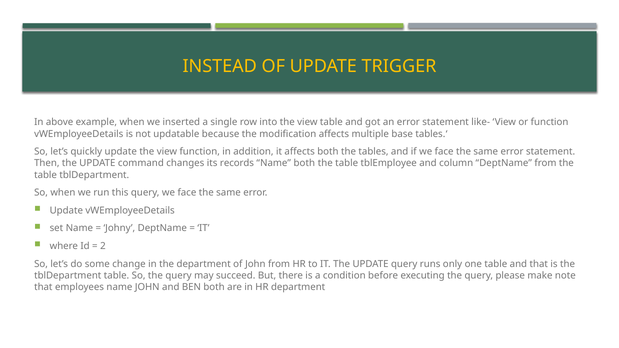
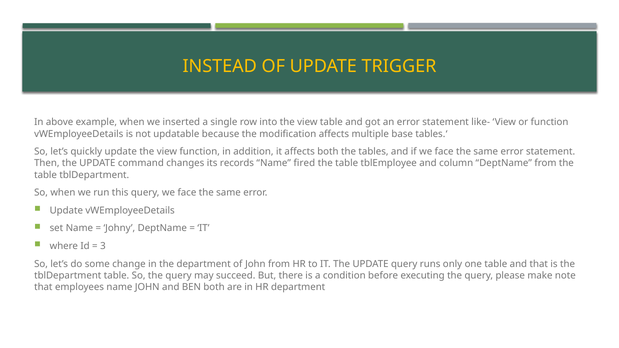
Name both: both -> fired (304, 163)
2: 2 -> 3 (103, 246)
